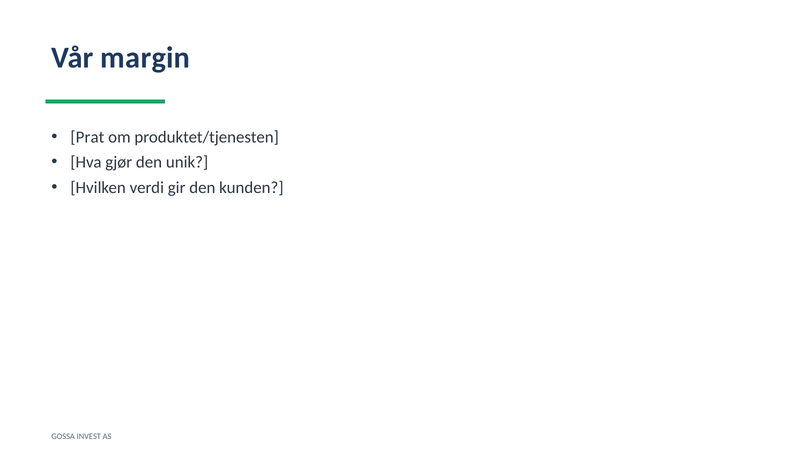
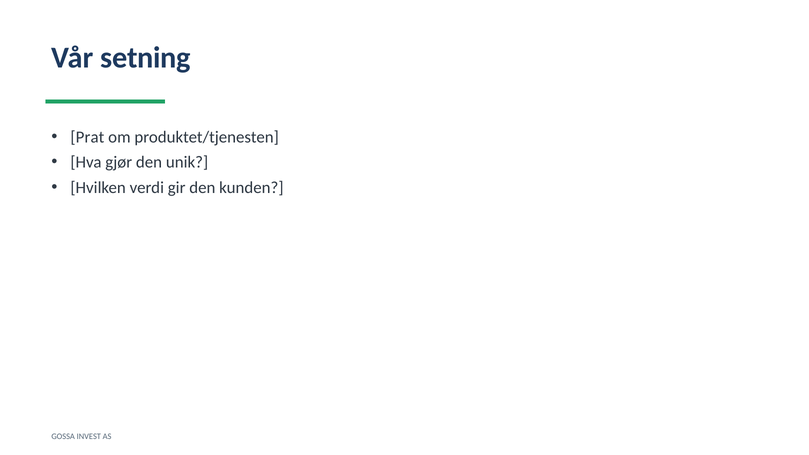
margin: margin -> setning (146, 58)
